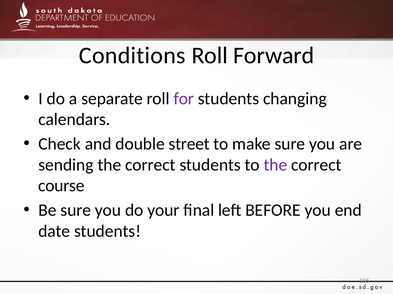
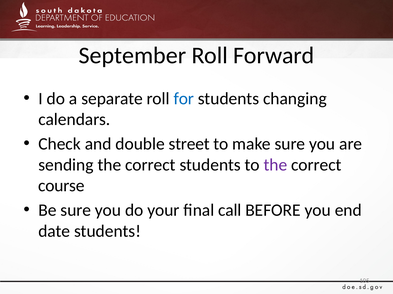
Conditions: Conditions -> September (132, 56)
for colour: purple -> blue (184, 99)
left: left -> call (230, 211)
